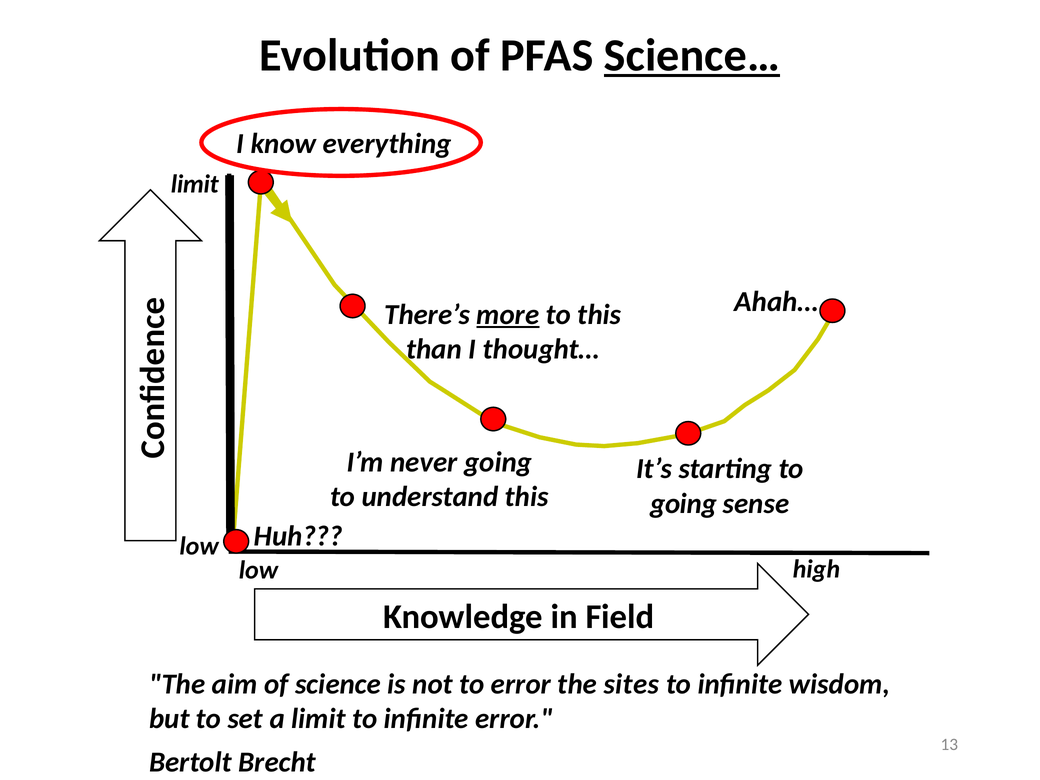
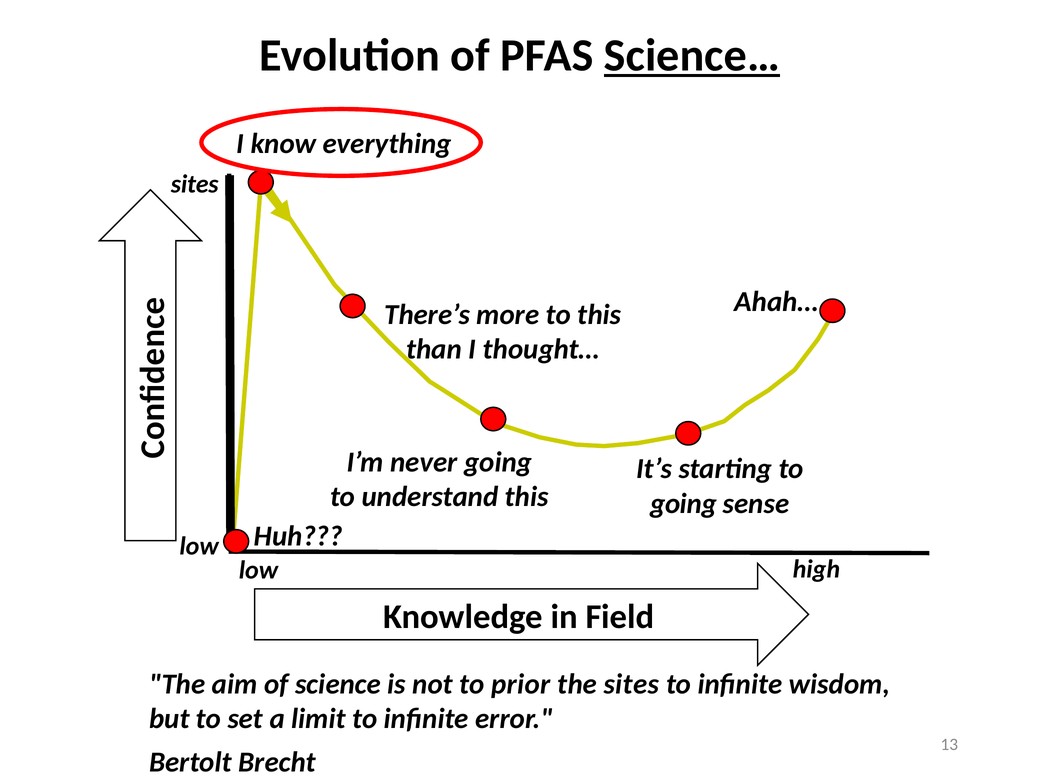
limit: limit -> sites (195, 184)
more underline: present -> none (508, 315)
to error: error -> prior (521, 684)
